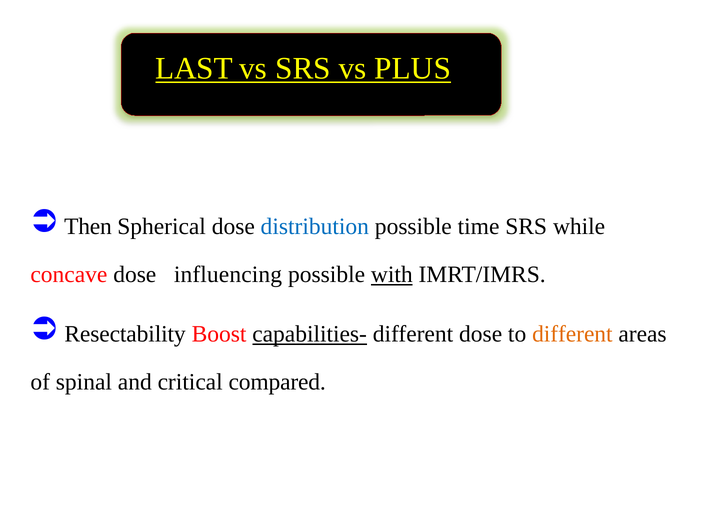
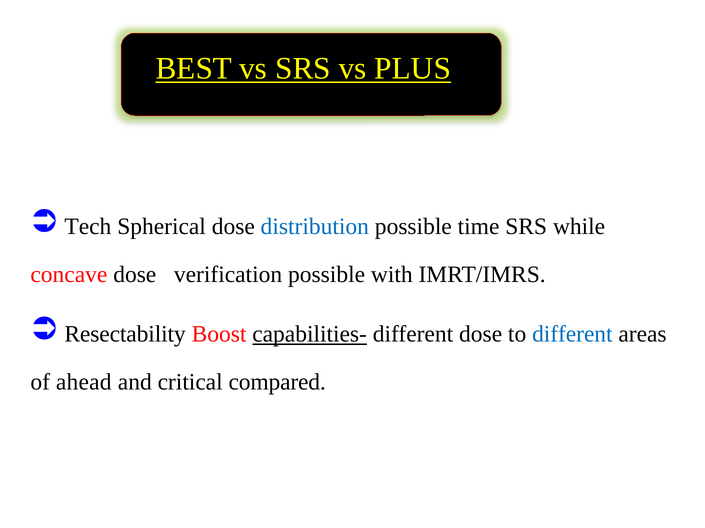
LAST: LAST -> BEST (194, 69)
Then: Then -> Tech (88, 227)
influencing: influencing -> verification (228, 275)
with underline: present -> none (392, 275)
different colour: orange -> blue (572, 335)
spinal: spinal -> ahead (84, 382)
